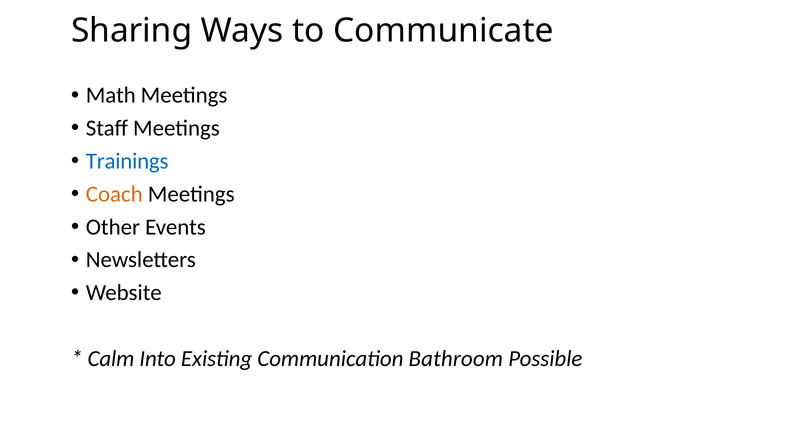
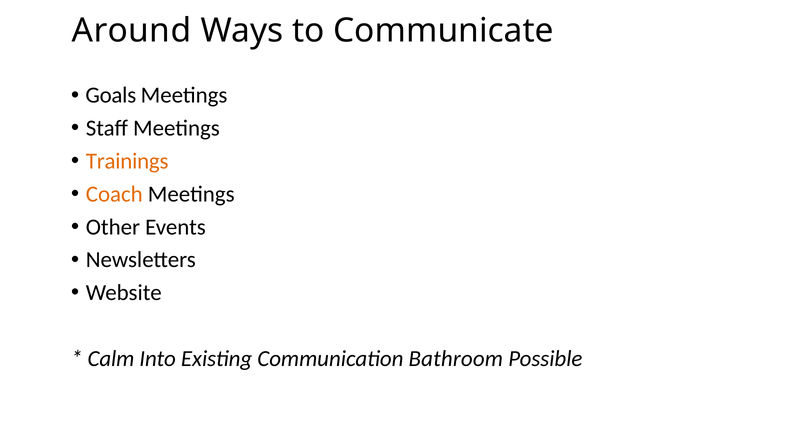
Sharing: Sharing -> Around (131, 31)
Math: Math -> Goals (111, 95)
Trainings colour: blue -> orange (127, 161)
